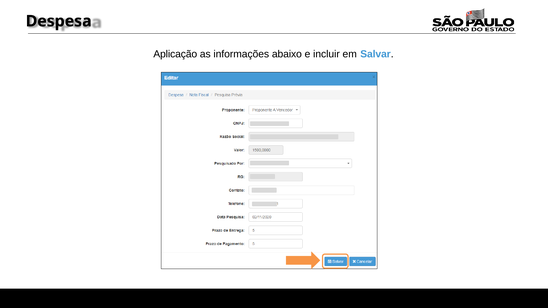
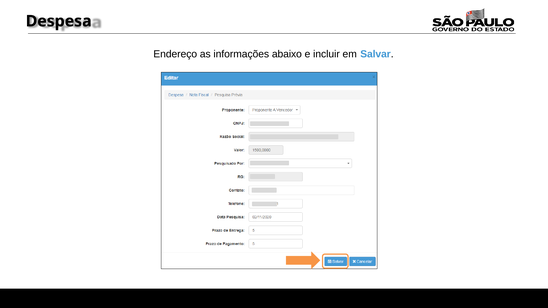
Aplicação: Aplicação -> Endereço (175, 54)
